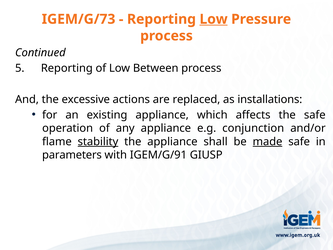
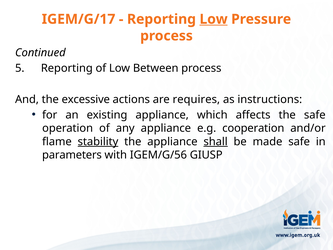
IGEM/G/73: IGEM/G/73 -> IGEM/G/17 (79, 19)
replaced: replaced -> requires (196, 99)
installations: installations -> instructions (270, 99)
conjunction: conjunction -> cooperation (253, 128)
shall underline: none -> present (216, 141)
made underline: present -> none (268, 141)
IGEM/G/91: IGEM/G/91 -> IGEM/G/56 (158, 155)
